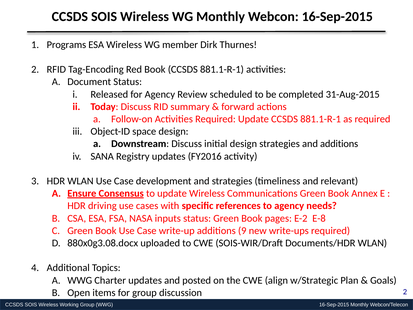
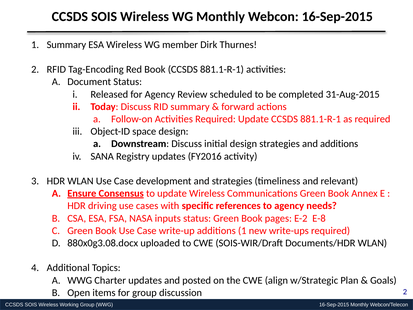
Programs: Programs -> Summary (66, 45)
additions 9: 9 -> 1 (242, 230)
